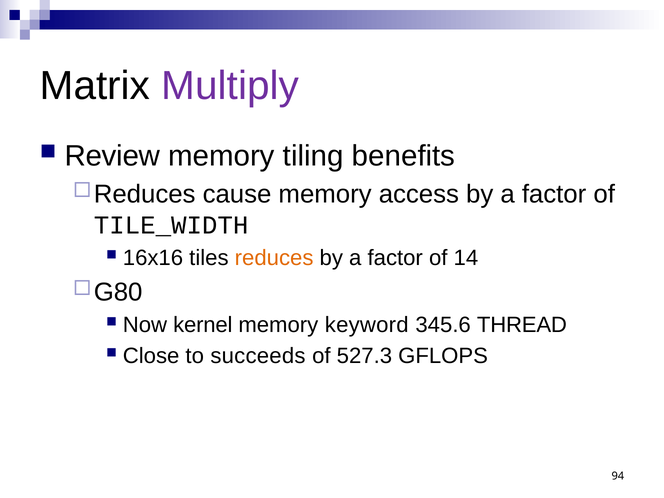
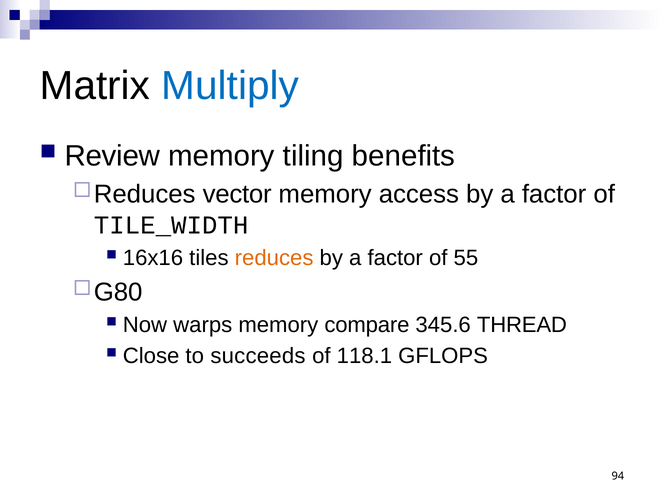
Multiply colour: purple -> blue (230, 86)
cause: cause -> vector (237, 194)
14: 14 -> 55 (466, 258)
kernel: kernel -> warps (203, 325)
keyword: keyword -> compare (367, 325)
527.3: 527.3 -> 118.1 (364, 356)
